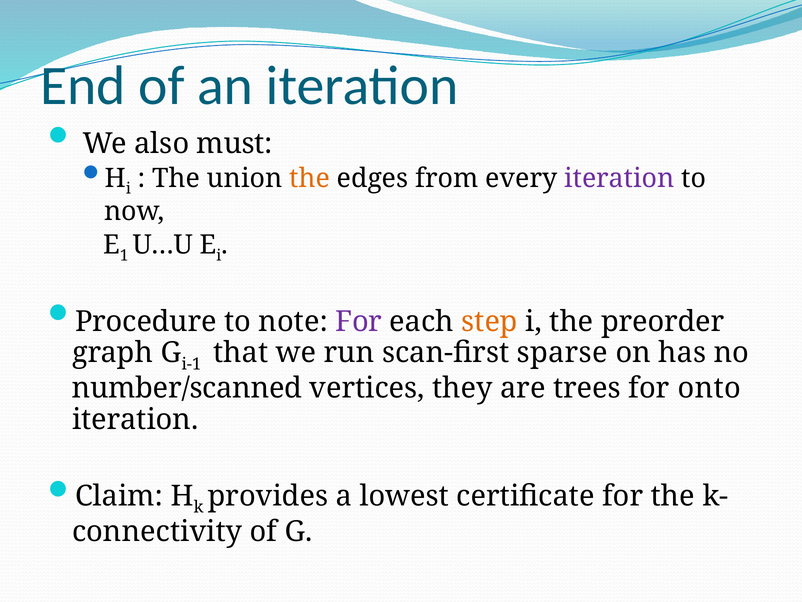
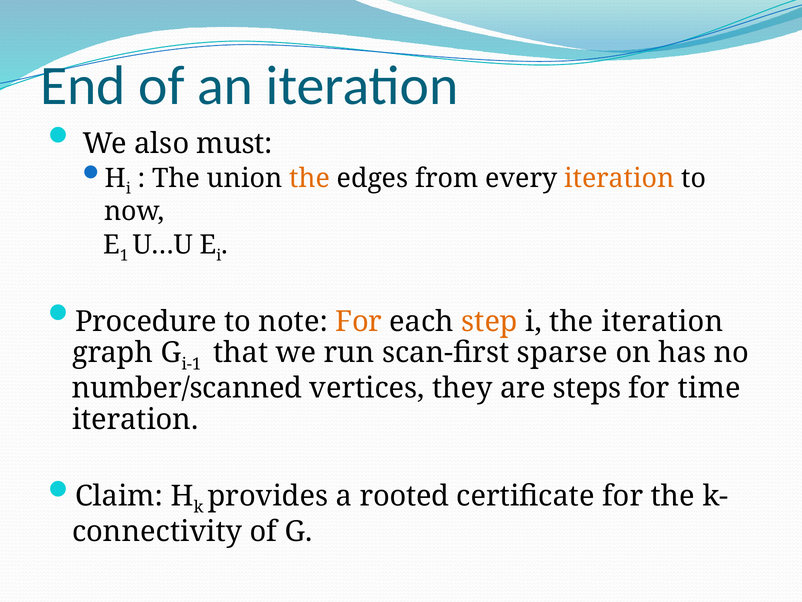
iteration colour: purple -> orange (619, 178)
For colour: purple -> orange (359, 321)
the preorder: preorder -> iteration (663, 321)
trees: trees -> steps (587, 388)
onto: onto -> time (709, 388)
lowest: lowest -> rooted (404, 496)
